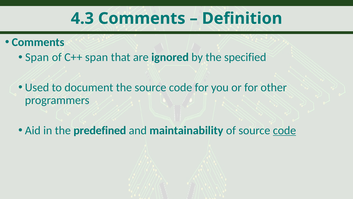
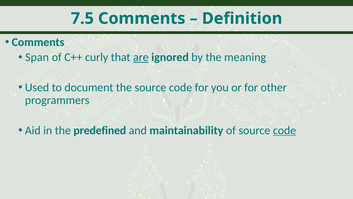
4.3: 4.3 -> 7.5 (82, 18)
C++ span: span -> curly (97, 57)
are underline: none -> present (141, 57)
specified: specified -> meaning (245, 57)
